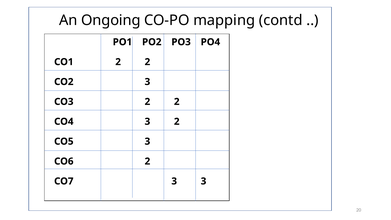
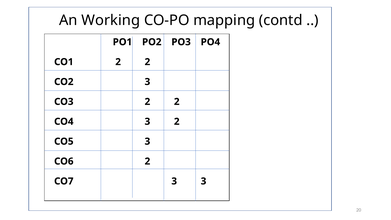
Ongoing: Ongoing -> Working (111, 20)
